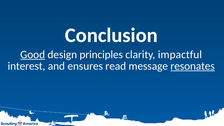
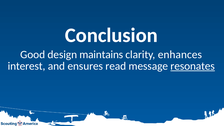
Good underline: present -> none (33, 55)
principles: principles -> maintains (101, 55)
impactful: impactful -> enhances (180, 55)
